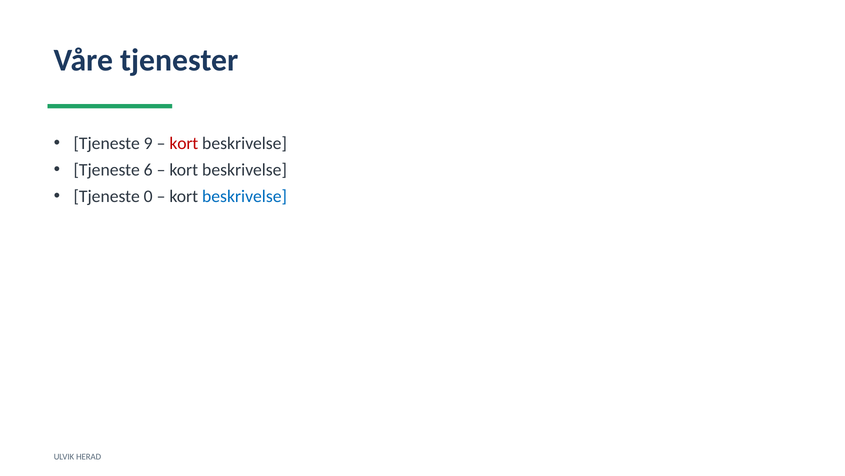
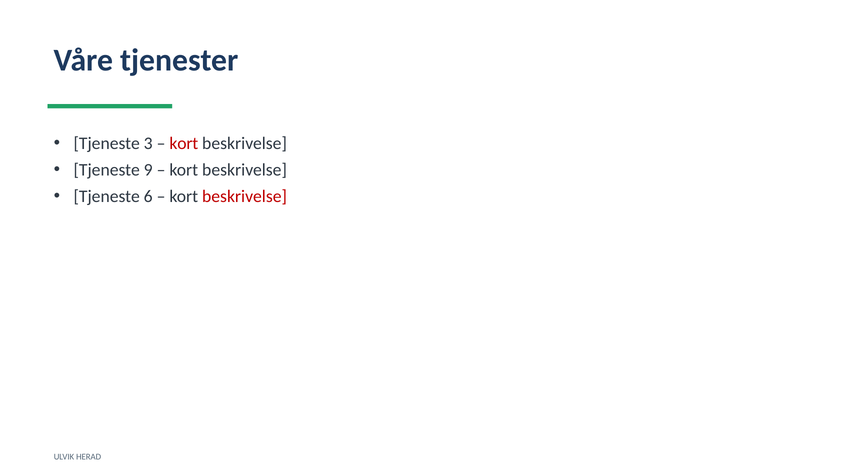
9: 9 -> 3 (148, 143)
6: 6 -> 9 (148, 170)
0: 0 -> 6 (148, 196)
beskrivelse colour: blue -> red (245, 196)
